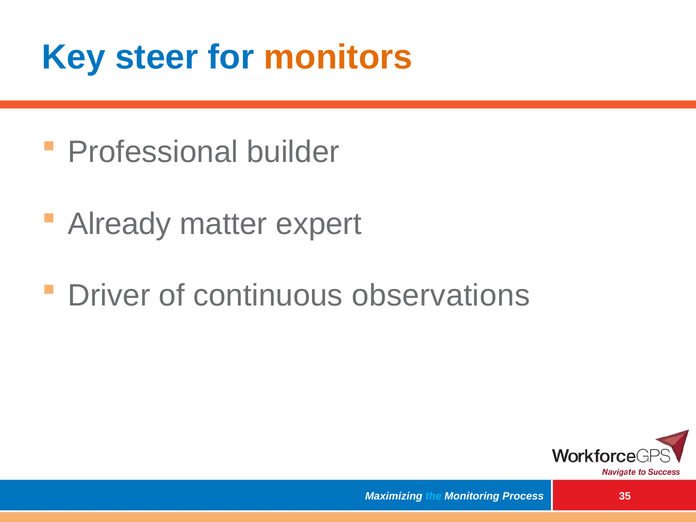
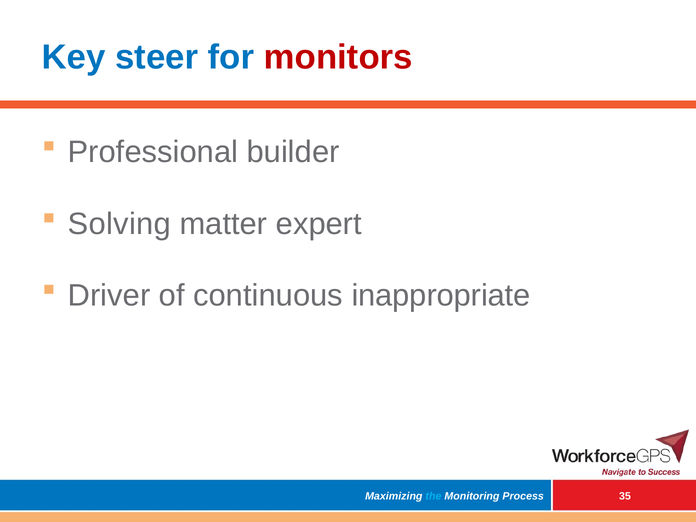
monitors colour: orange -> red (338, 58)
Already: Already -> Solving (119, 224)
observations: observations -> inappropriate (441, 296)
